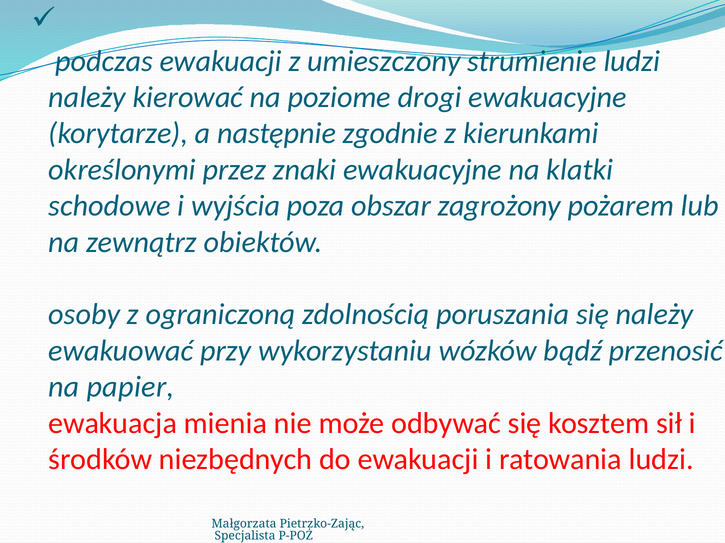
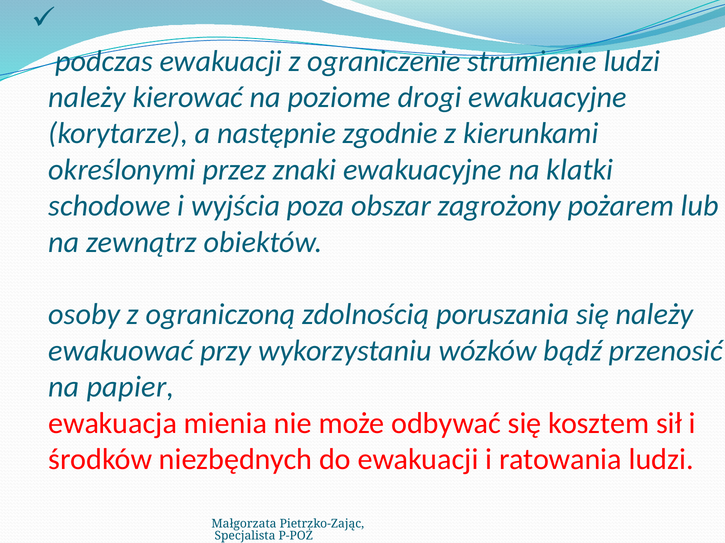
umieszczony: umieszczony -> ograniczenie (384, 61)
